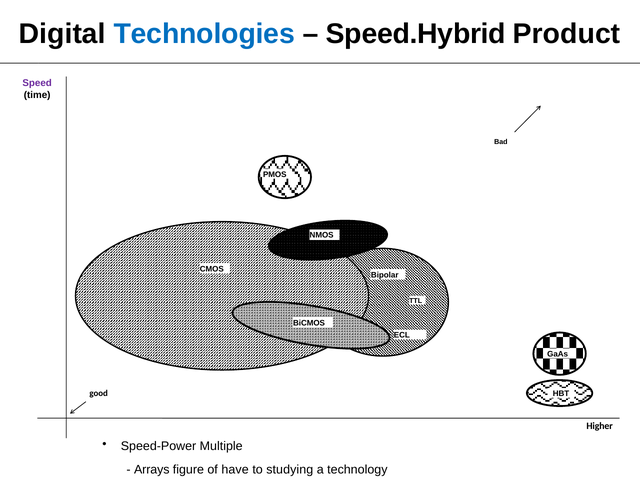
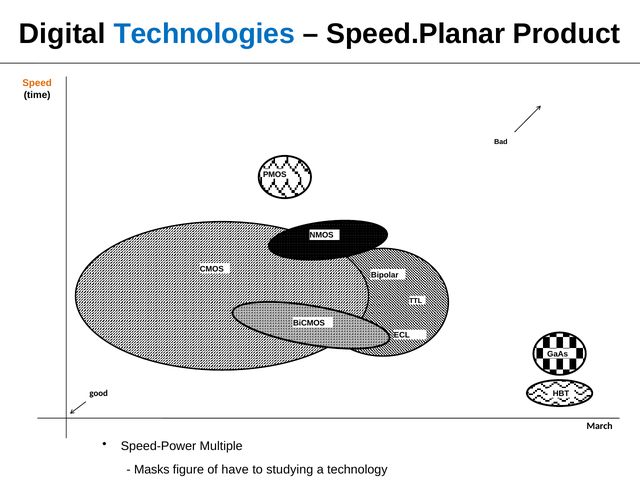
Speed.Hybrid: Speed.Hybrid -> Speed.Planar (416, 34)
Speed colour: purple -> orange (37, 83)
Higher: Higher -> March (600, 426)
Arrays: Arrays -> Masks (152, 470)
